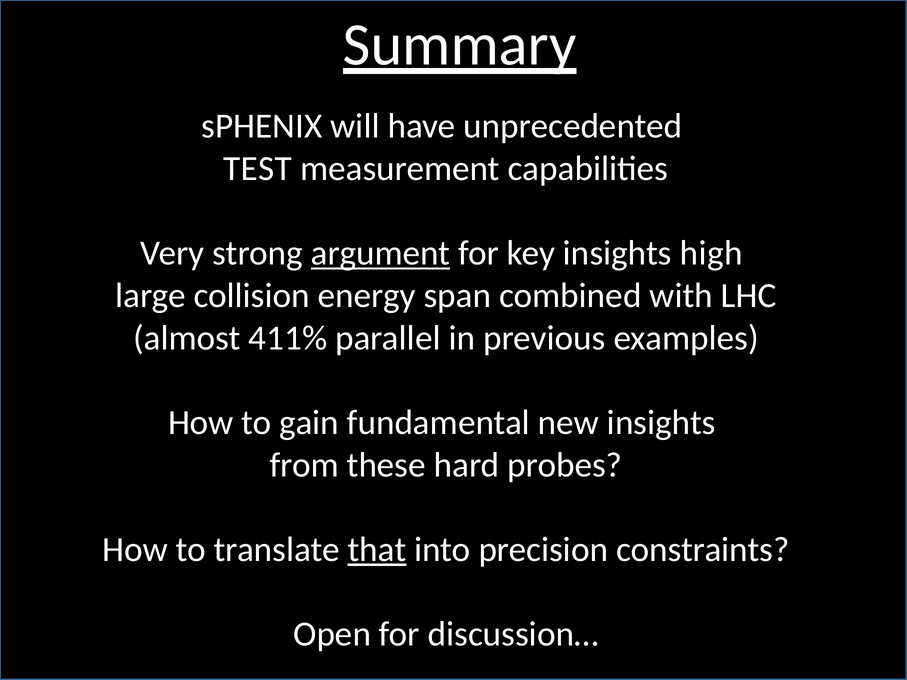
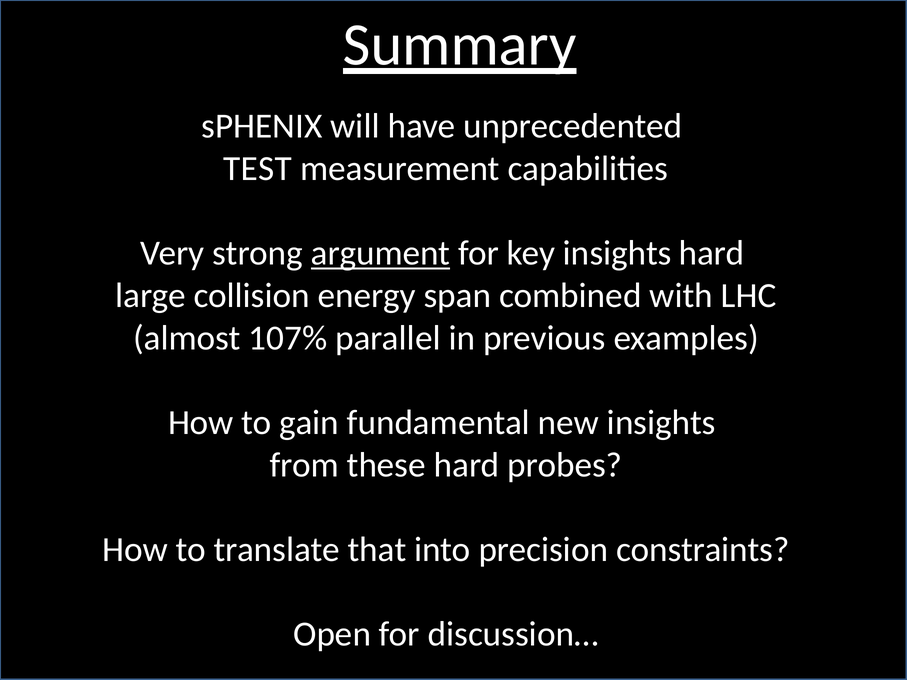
insights high: high -> hard (712, 253)
411%: 411% -> 107% (288, 338)
that underline: present -> none (377, 550)
